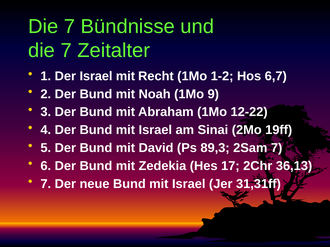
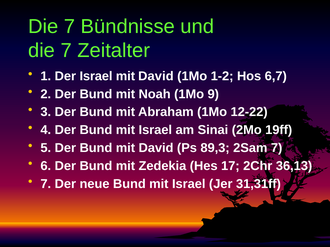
Recht: Recht -> David (156, 76)
